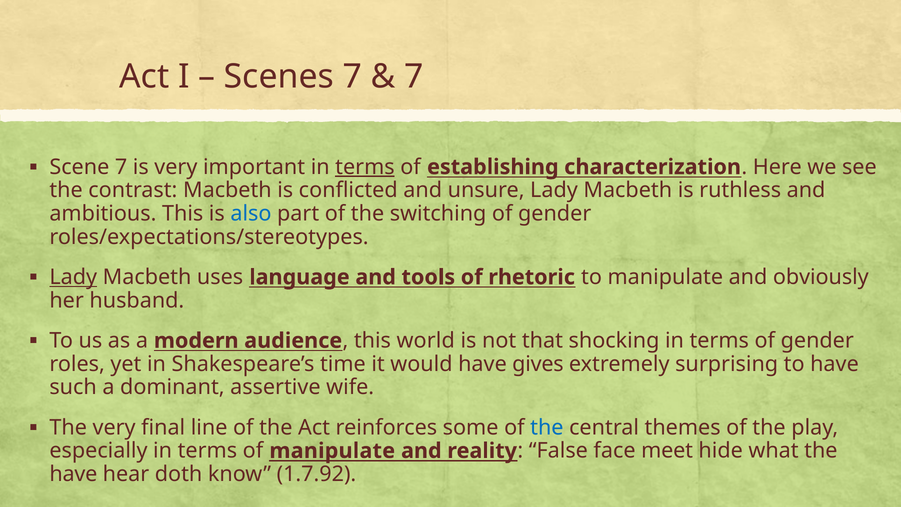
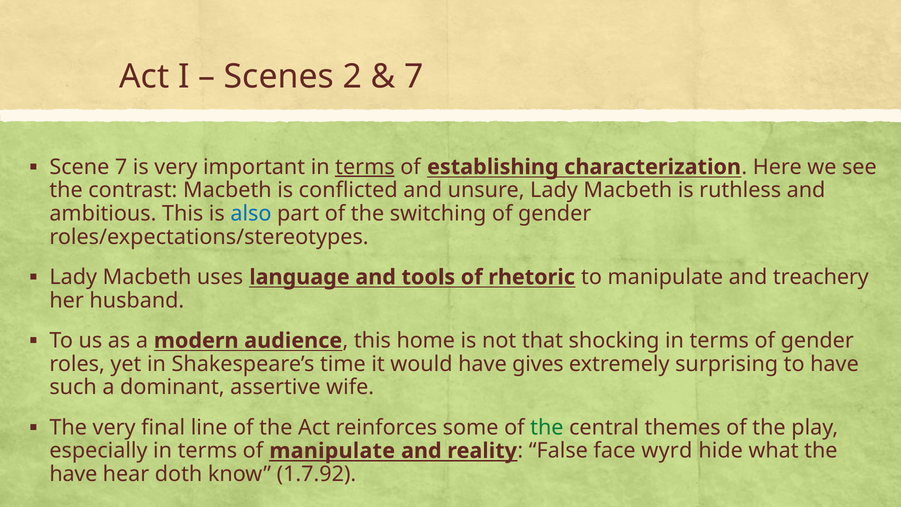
Scenes 7: 7 -> 2 (352, 77)
Lady underline: present -> none (73, 277)
obviously: obviously -> treachery (821, 277)
world: world -> home (426, 341)
the colour: blue -> green (547, 427)
meet: meet -> wyrd (667, 451)
